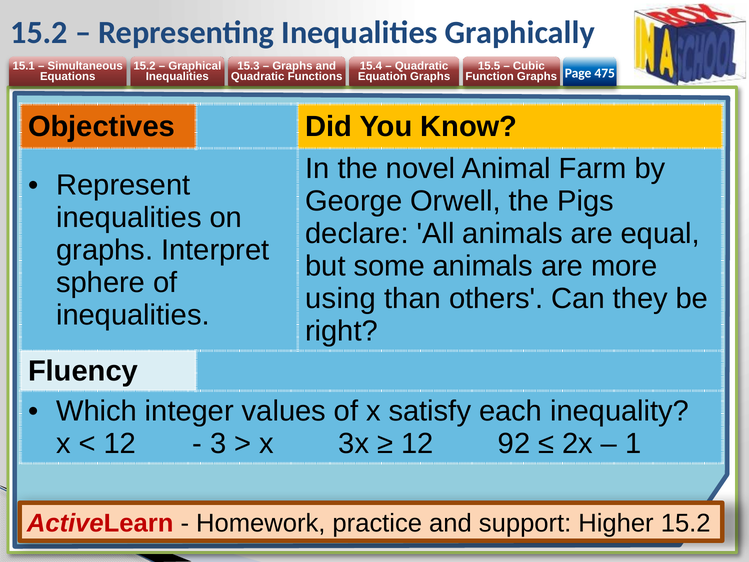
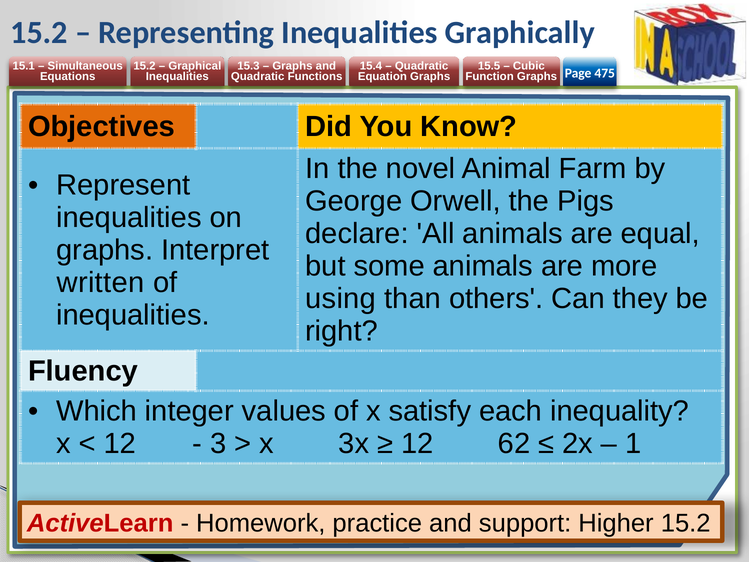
sphere: sphere -> written (100, 282)
92: 92 -> 62 (514, 443)
